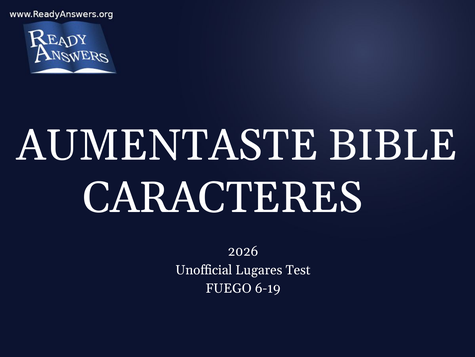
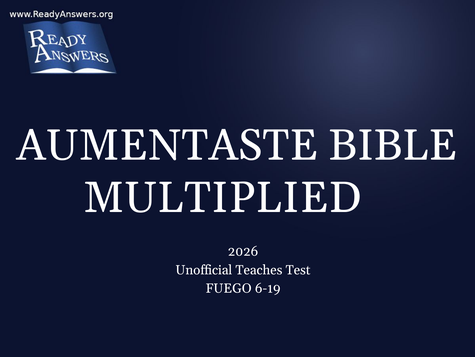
CARACTERES: CARACTERES -> MULTIPLIED (222, 197)
Lugares: Lugares -> Teaches (259, 269)
